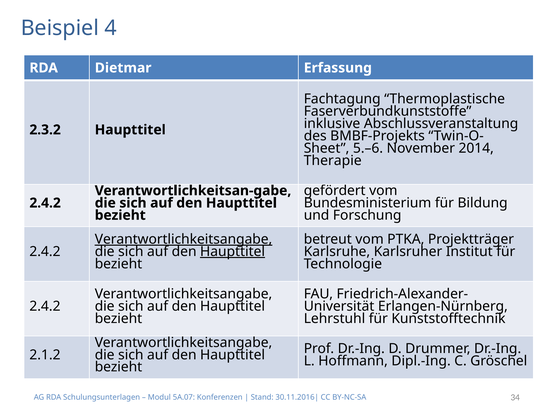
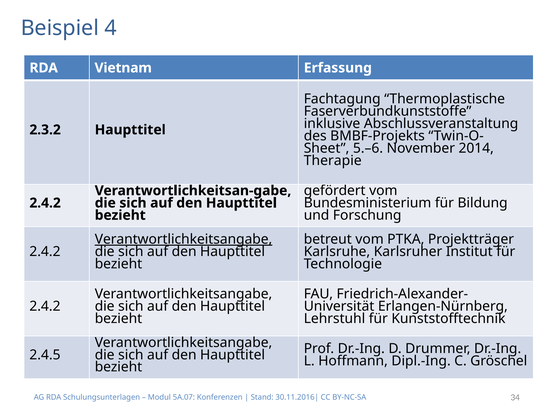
Dietmar: Dietmar -> Vietnam (123, 68)
Haupttitel underline: present -> none (233, 251)
2.1.2: 2.1.2 -> 2.4.5 (45, 355)
